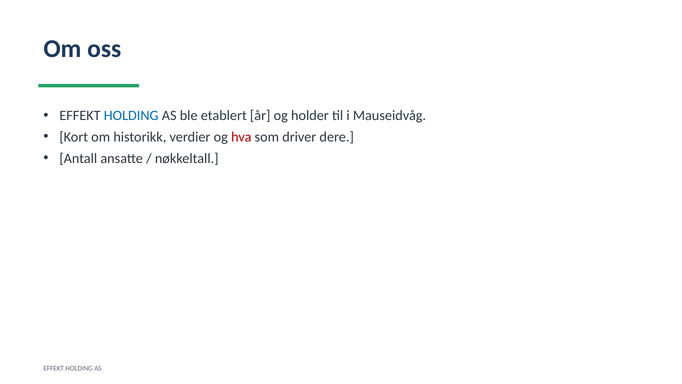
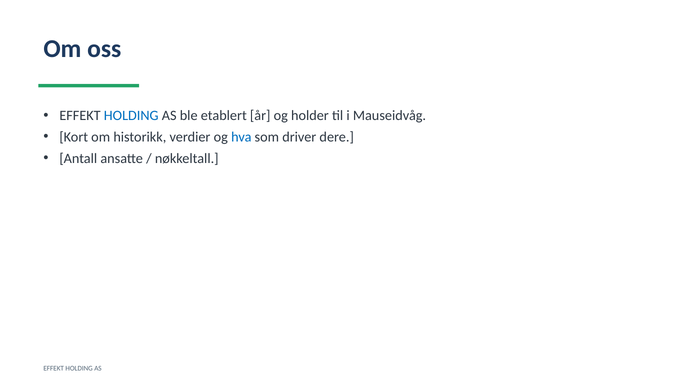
hva colour: red -> blue (241, 137)
